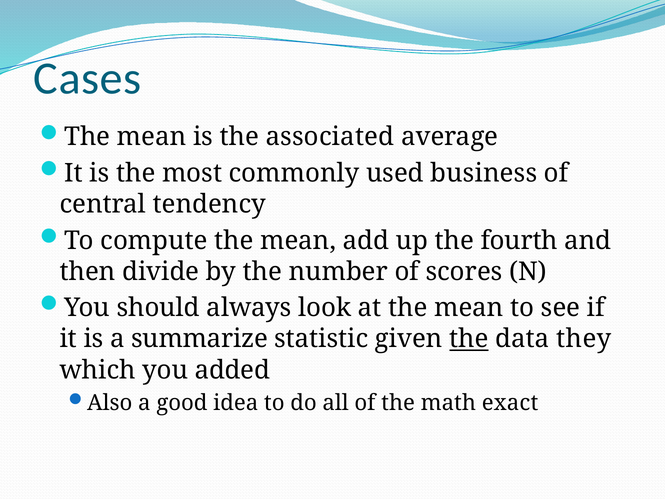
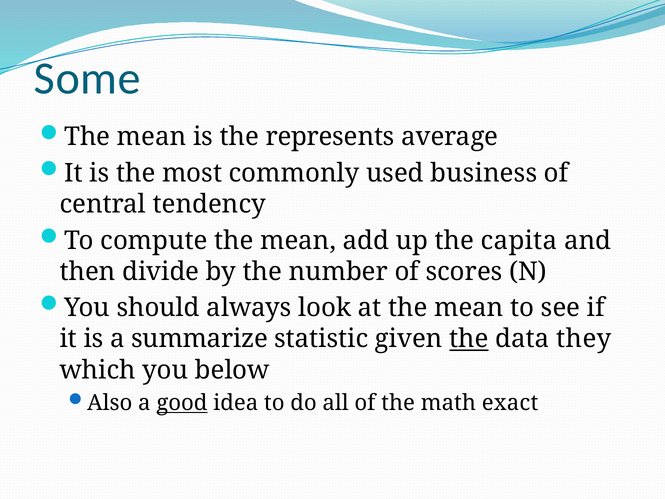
Cases: Cases -> Some (87, 78)
associated: associated -> represents (330, 137)
fourth: fourth -> capita (519, 240)
added: added -> below (232, 370)
good underline: none -> present (182, 403)
